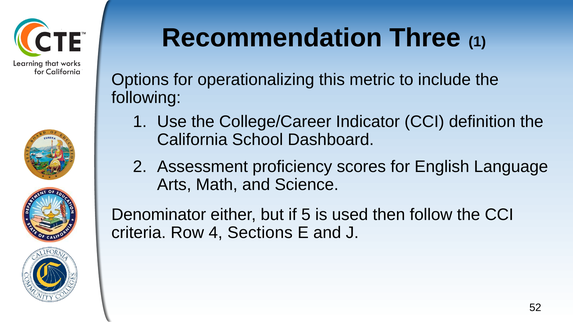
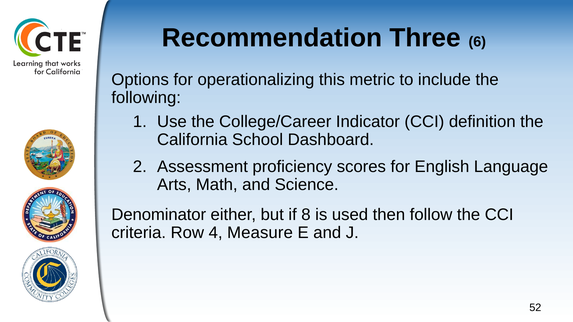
Three 1: 1 -> 6 (477, 42)
5: 5 -> 8 (306, 215)
Sections: Sections -> Measure (260, 233)
